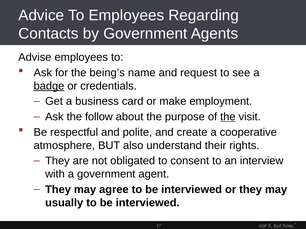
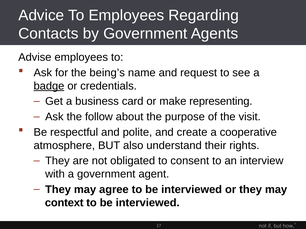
employment: employment -> representing (221, 102)
the underline: present -> none (228, 117)
usually: usually -> context (64, 203)
